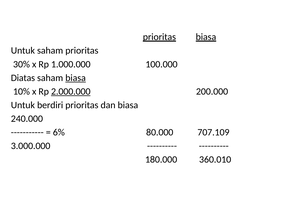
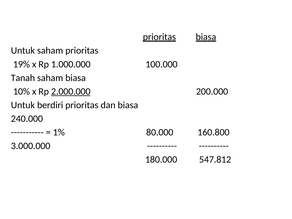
30%: 30% -> 19% (21, 64)
Diatas: Diatas -> Tanah (23, 78)
biasa underline: present -> none (76, 78)
6%: 6% -> 1% (59, 132)
707.109: 707.109 -> 160.800 (213, 132)
360.010: 360.010 -> 547.812 (215, 160)
